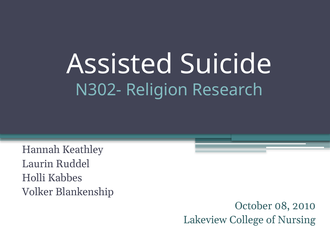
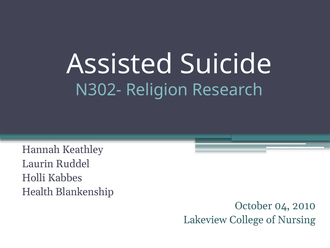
Volker: Volker -> Health (38, 191)
08: 08 -> 04 (282, 206)
